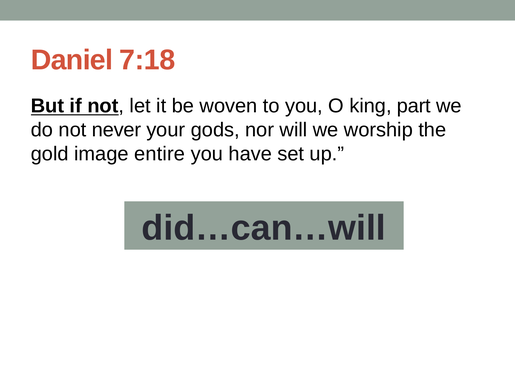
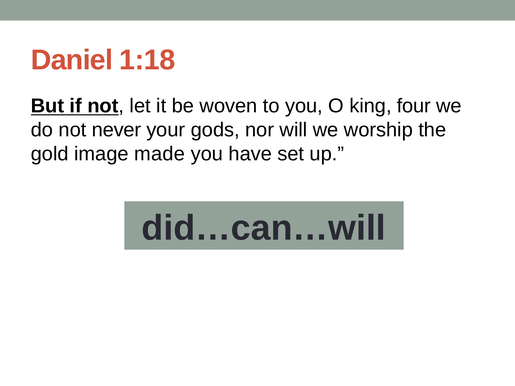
7:18: 7:18 -> 1:18 (147, 60)
part: part -> four (414, 106)
entire: entire -> made (160, 154)
